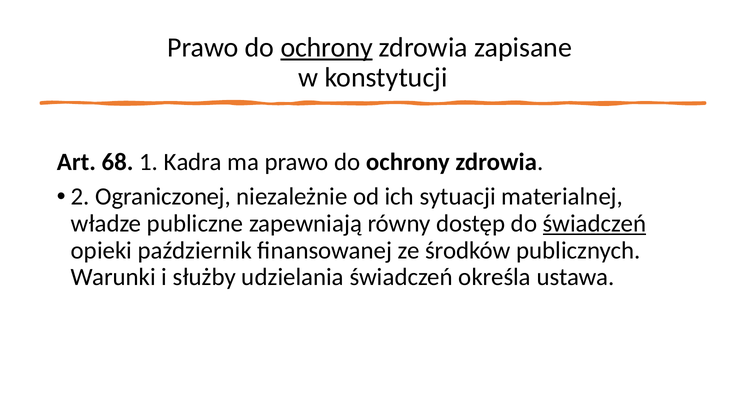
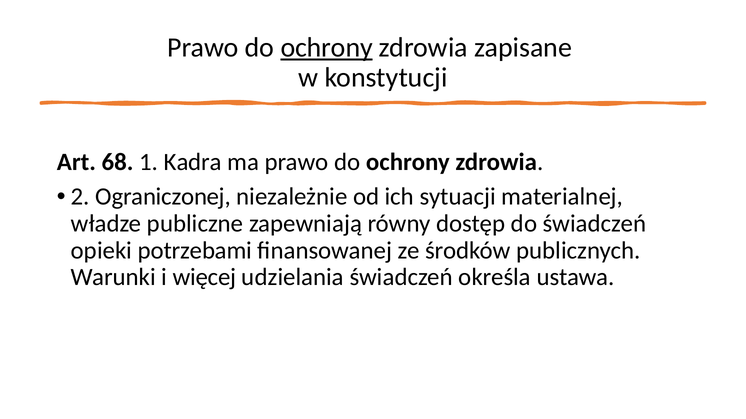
świadczeń underline: present -> none (594, 224)
październik: październik -> potrzebami (195, 251)
służby: służby -> więcej (204, 278)
